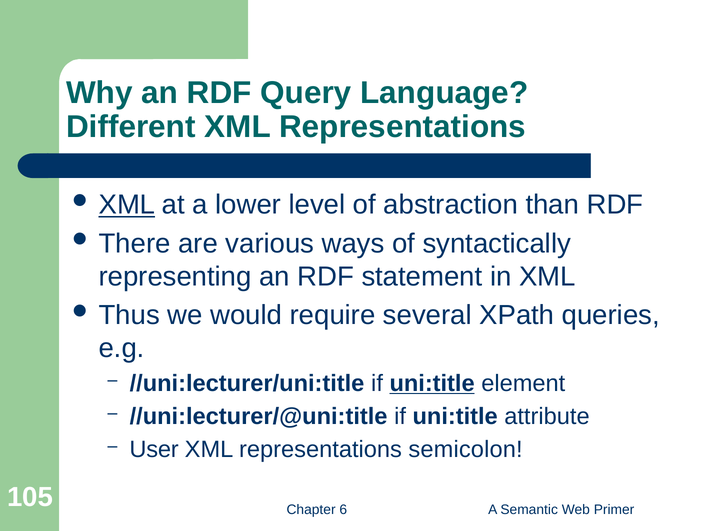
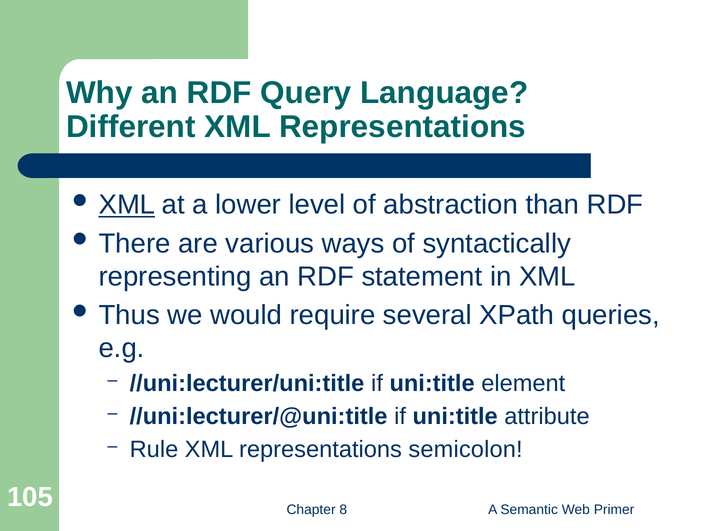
uni:title underline: present -> none (432, 384)
User: User -> Rule (154, 450)
6: 6 -> 8 (343, 510)
